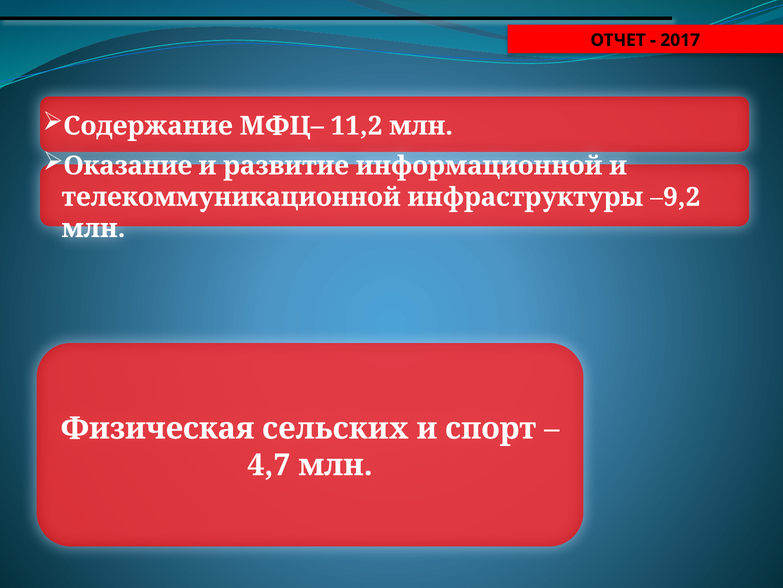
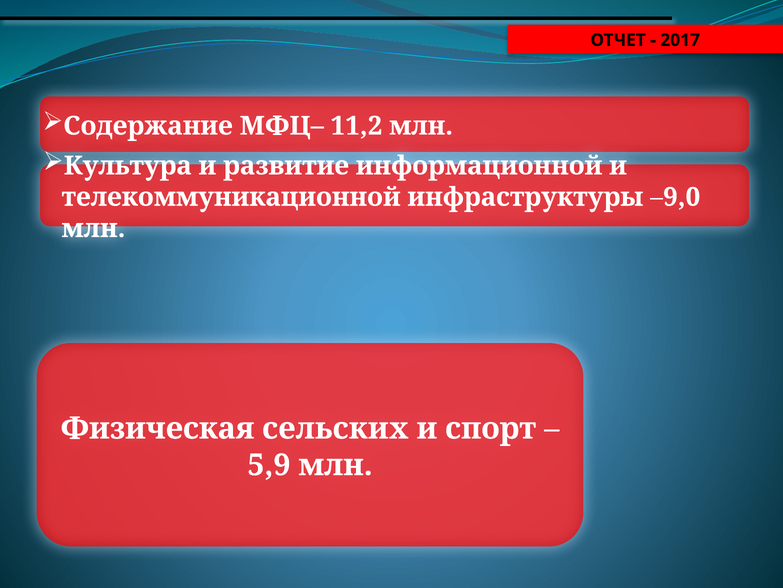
Оказание: Оказание -> Культура (128, 166)
–9,2: –9,2 -> –9,0 (675, 197)
4,7: 4,7 -> 5,9 (269, 465)
